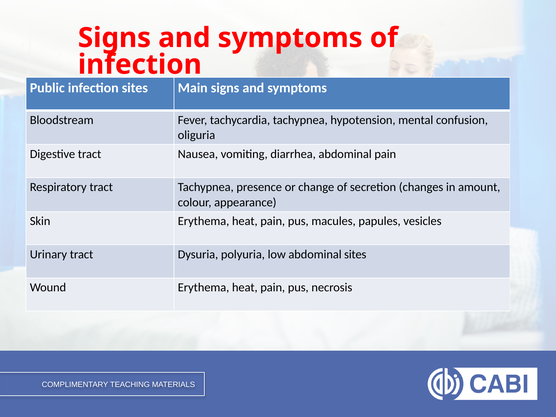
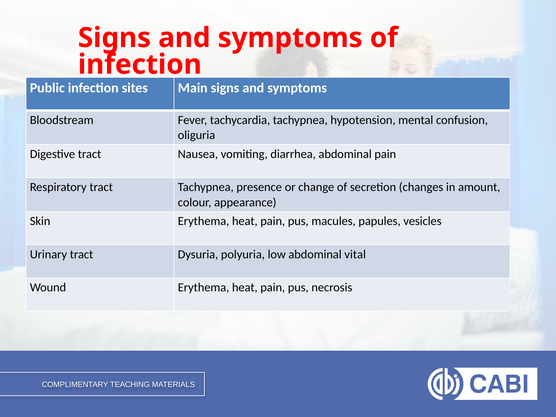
abdominal sites: sites -> vital (355, 254)
